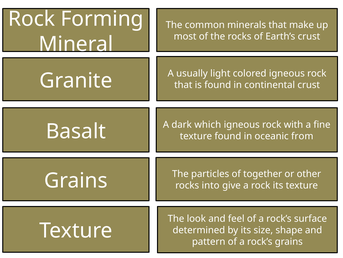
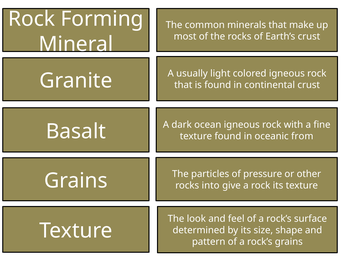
which: which -> ocean (208, 124)
together: together -> pressure (263, 173)
